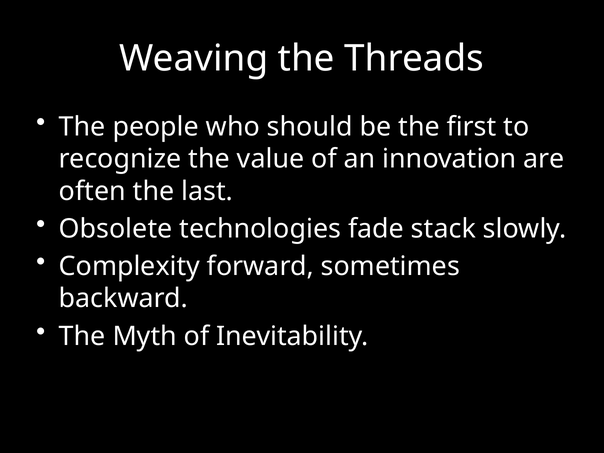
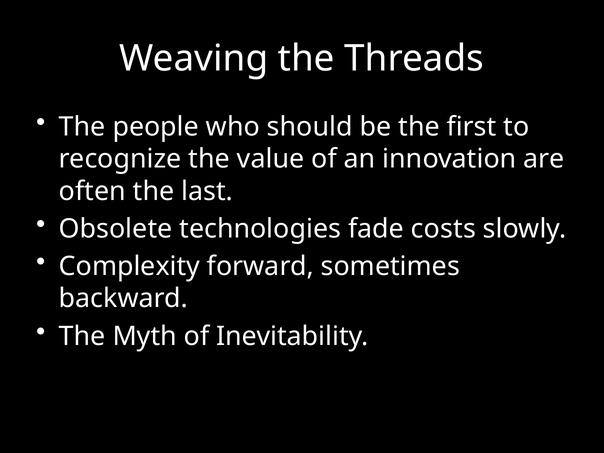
stack: stack -> costs (443, 229)
